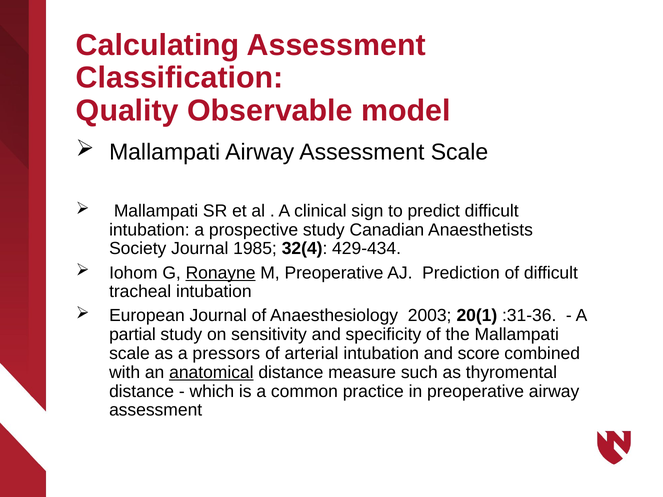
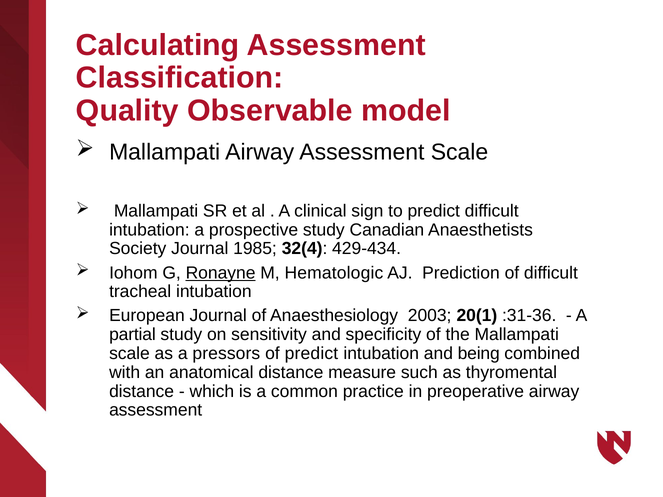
M Preoperative: Preoperative -> Hematologic (334, 273)
of arterial: arterial -> predict (311, 354)
score: score -> being (479, 354)
anatomical underline: present -> none (211, 373)
